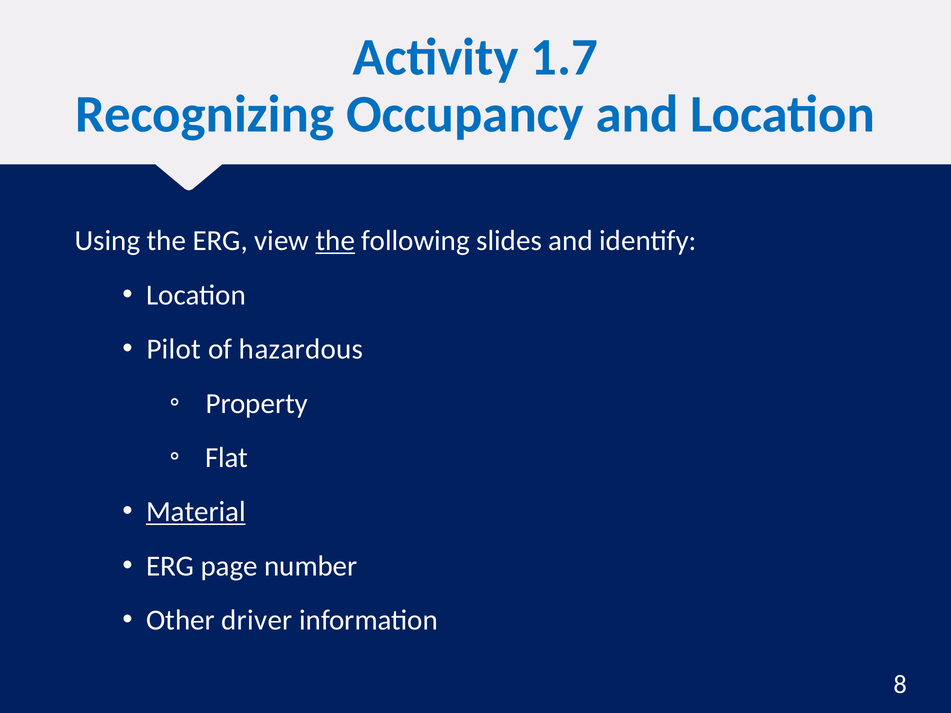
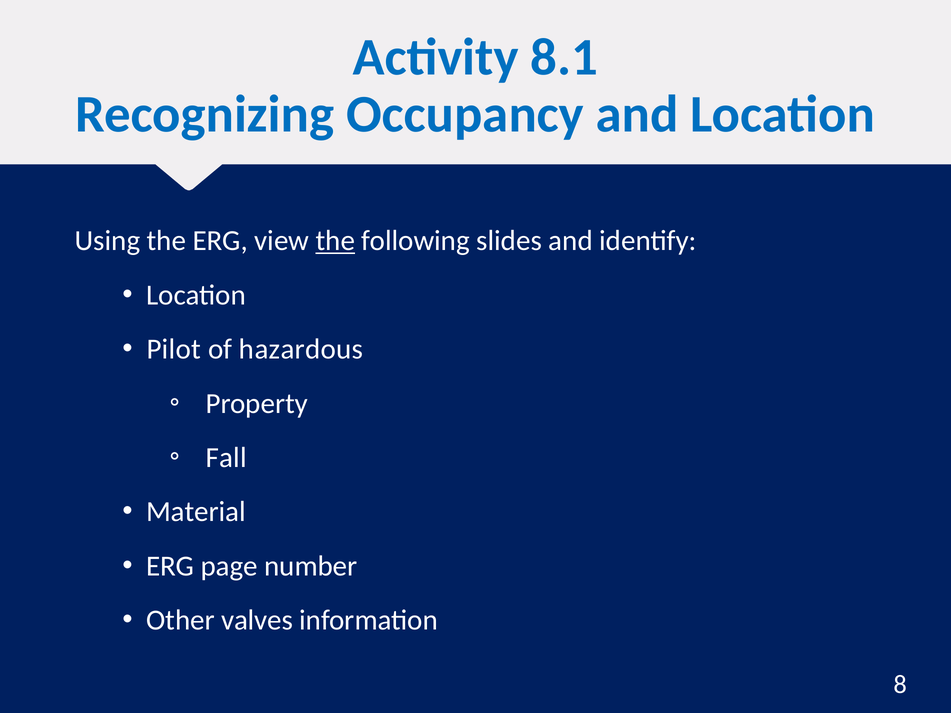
1.7: 1.7 -> 8.1 (564, 57)
Flat: Flat -> Fall (226, 458)
Material underline: present -> none (196, 512)
driver: driver -> valves (257, 620)
